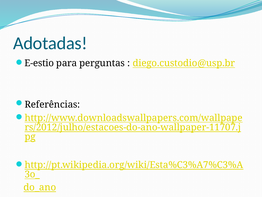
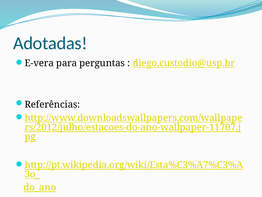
E-estio: E-estio -> E-vera (39, 63)
